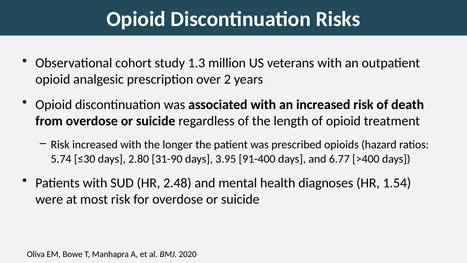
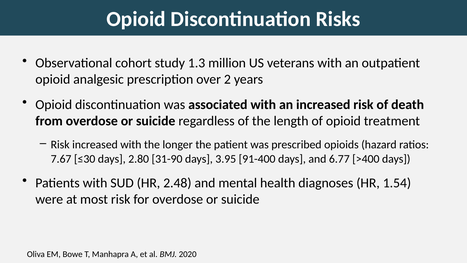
5.74: 5.74 -> 7.67 (61, 159)
